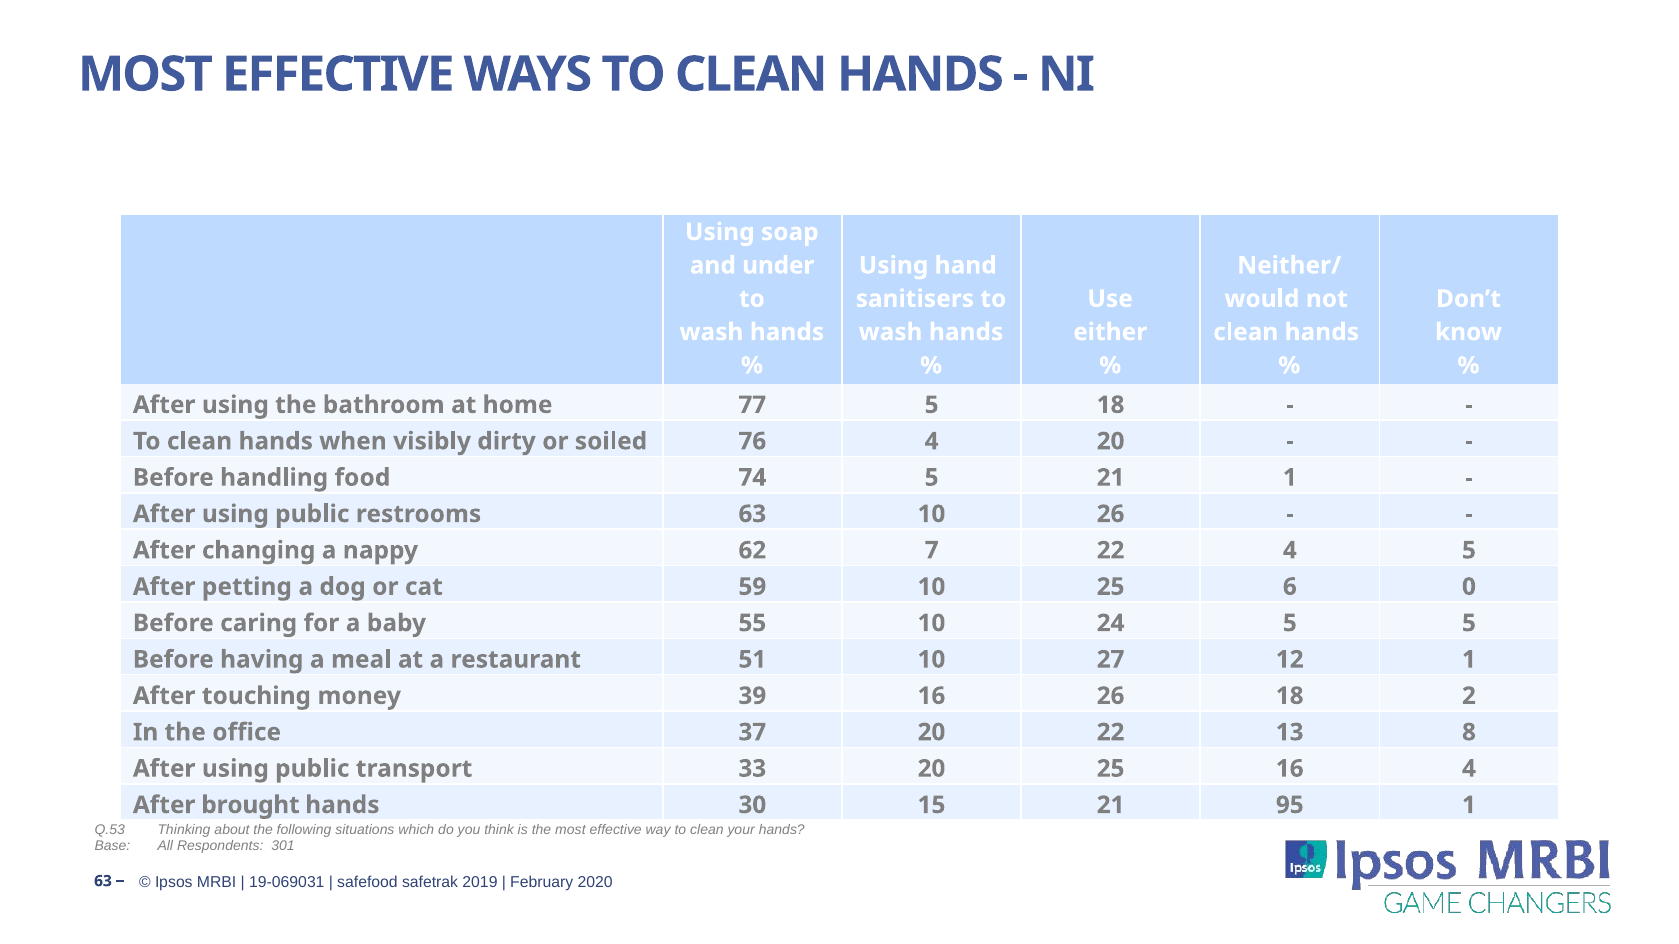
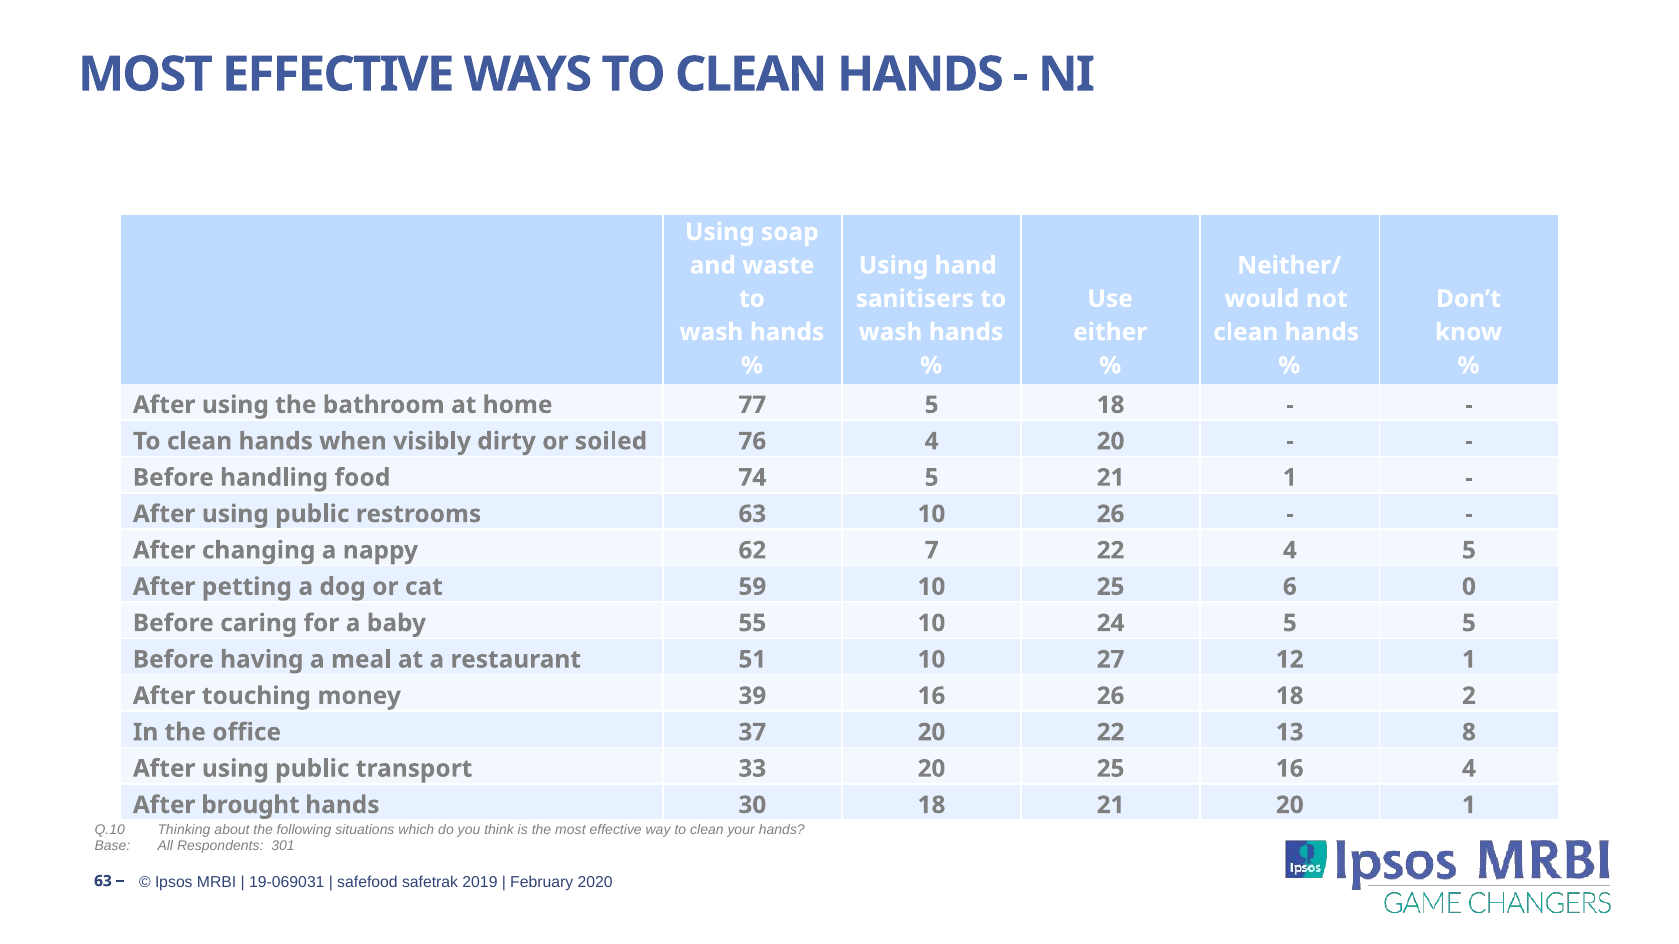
under: under -> waste (778, 266)
30 15: 15 -> 18 (932, 805)
21 95: 95 -> 20 (1290, 805)
Q.53: Q.53 -> Q.10 (110, 830)
